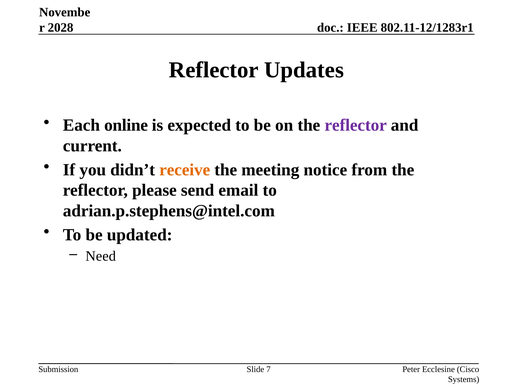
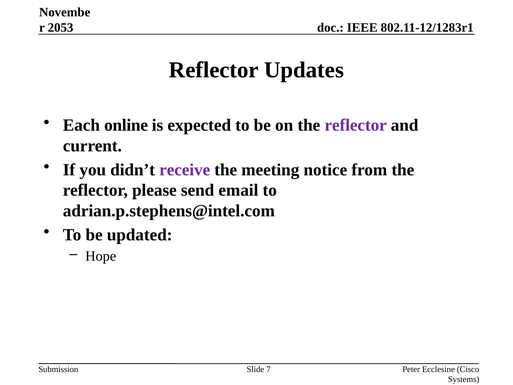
2028: 2028 -> 2053 (61, 28)
receive colour: orange -> purple (185, 170)
Need: Need -> Hope (101, 256)
